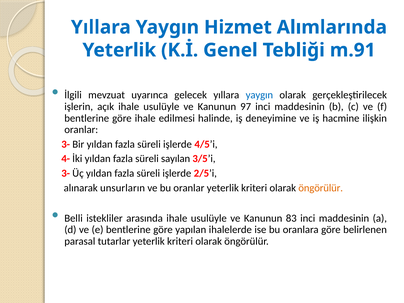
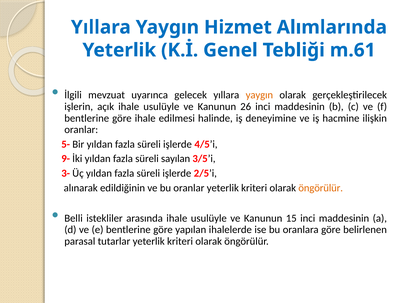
m.91: m.91 -> m.61 (353, 50)
yaygın colour: blue -> orange (259, 95)
97: 97 -> 26 (246, 107)
3-: 3- -> 5- (66, 144)
4-: 4- -> 9- (66, 159)
unsurların: unsurların -> edildiğinin (123, 188)
83: 83 -> 15 (291, 218)
